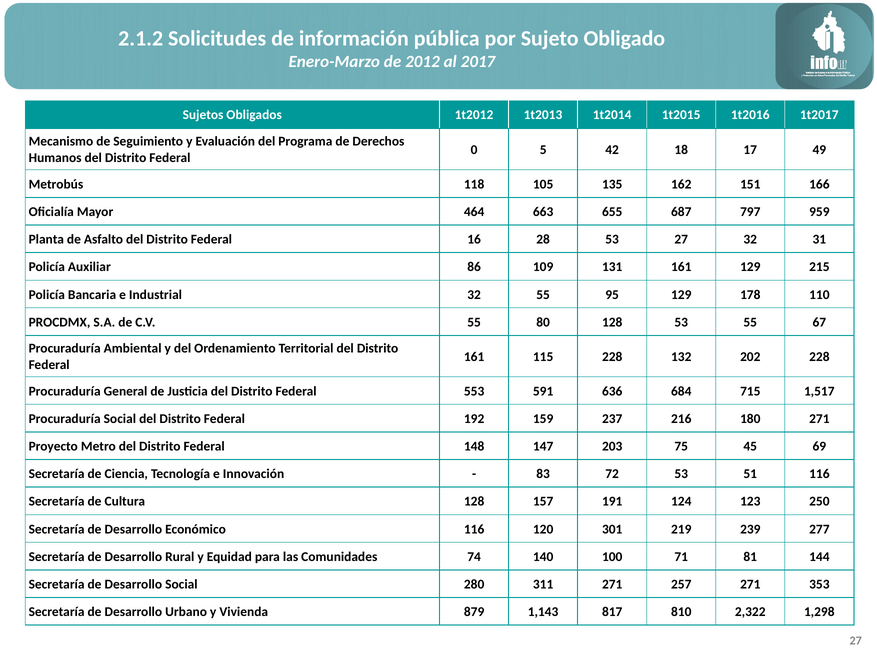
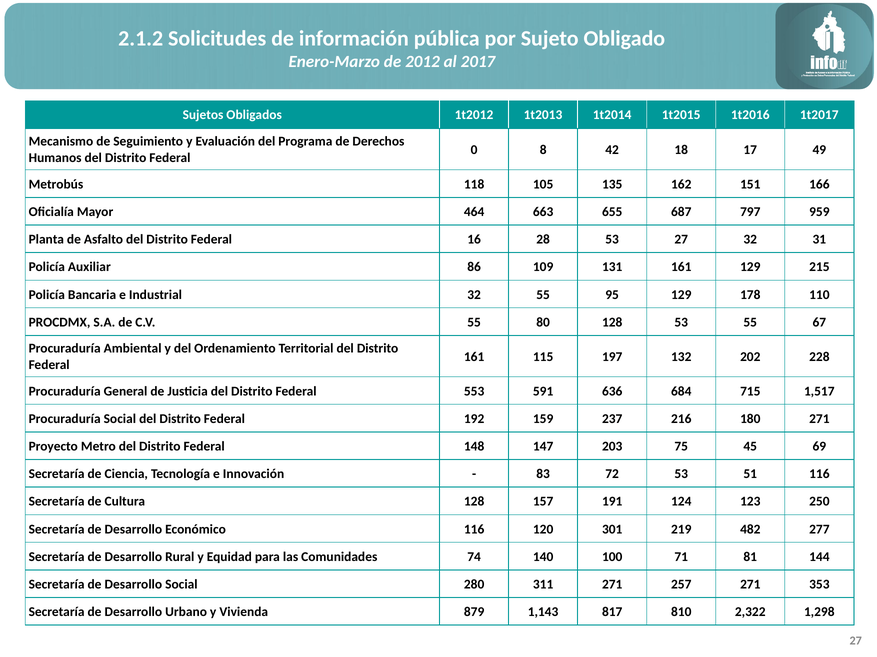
5: 5 -> 8 (543, 150)
115 228: 228 -> 197 (612, 357)
239: 239 -> 482 (750, 530)
